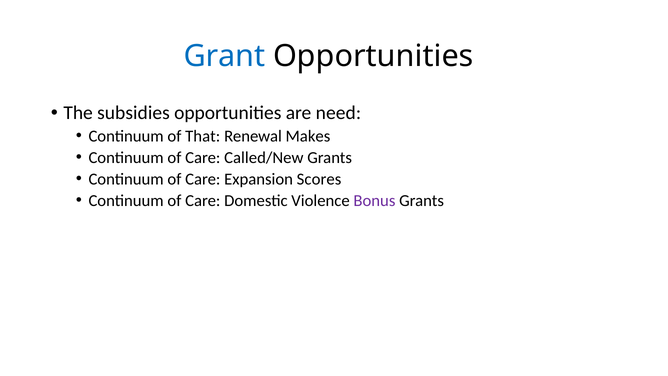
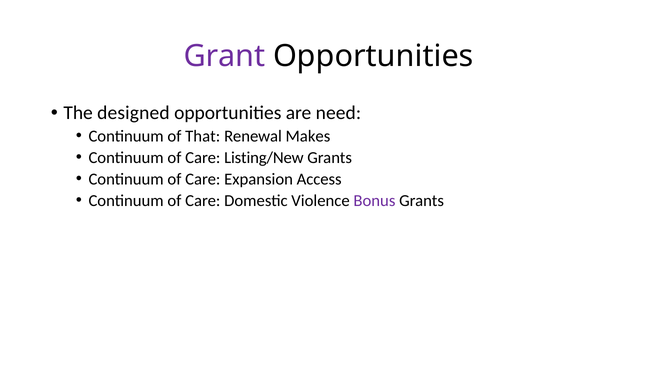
Grant colour: blue -> purple (224, 56)
subsidies: subsidies -> designed (133, 113)
Called/New: Called/New -> Listing/New (264, 157)
Scores: Scores -> Access (319, 179)
